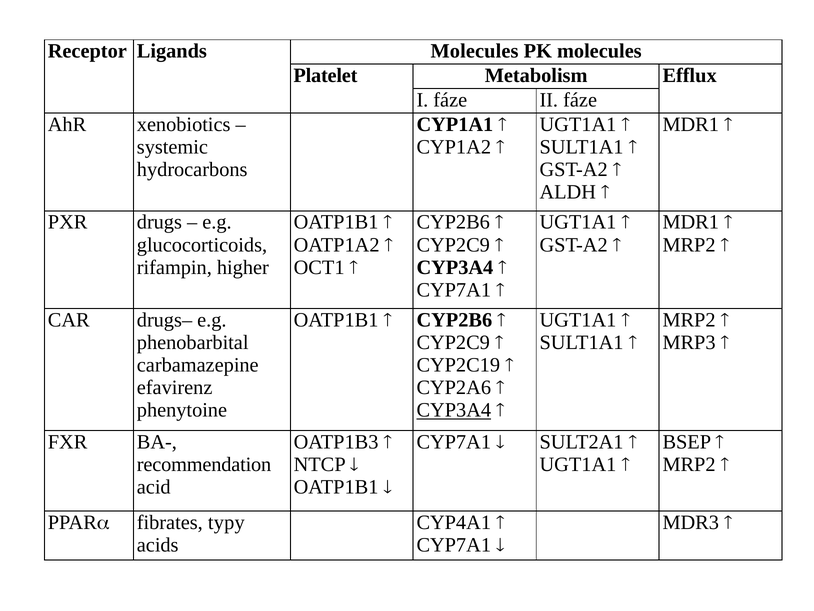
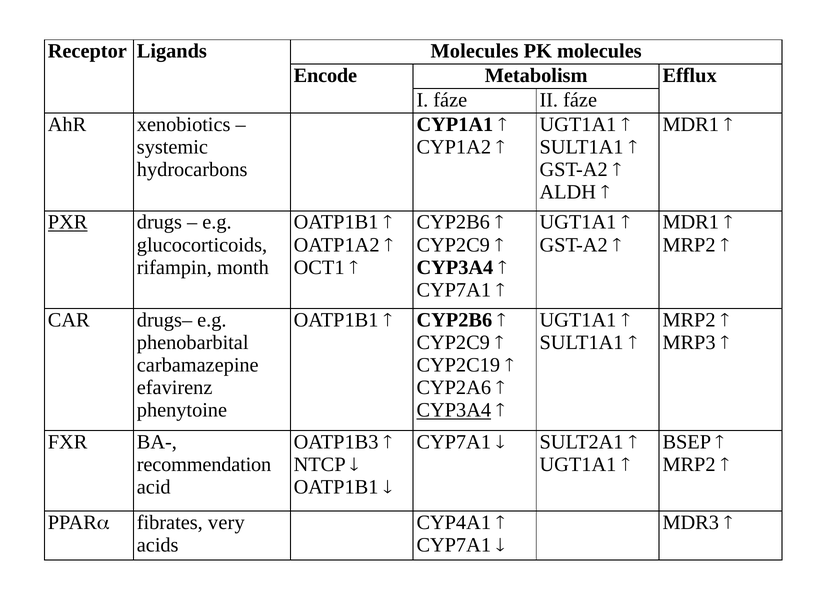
Platelet: Platelet -> Encode (325, 76)
PXR underline: none -> present (68, 222)
higher: higher -> month (243, 267)
typy: typy -> very (226, 522)
